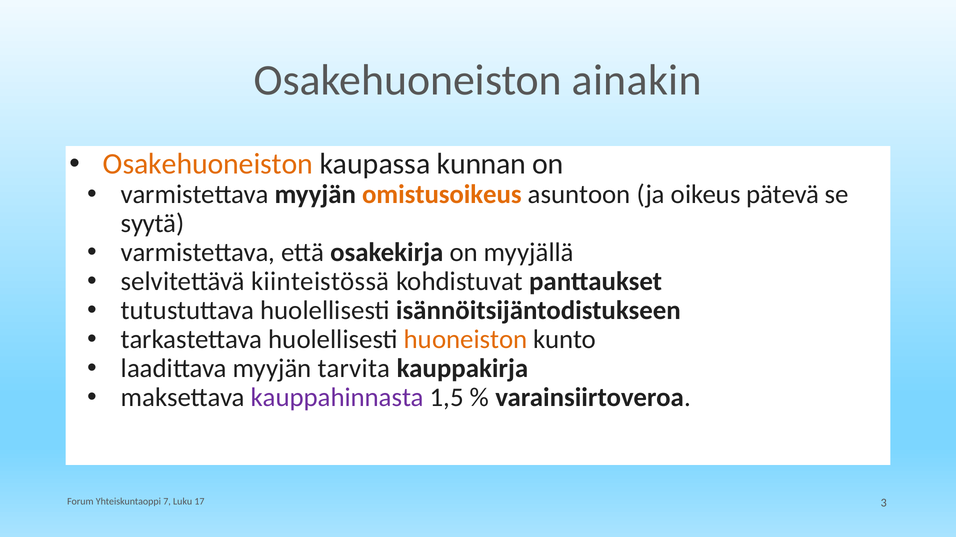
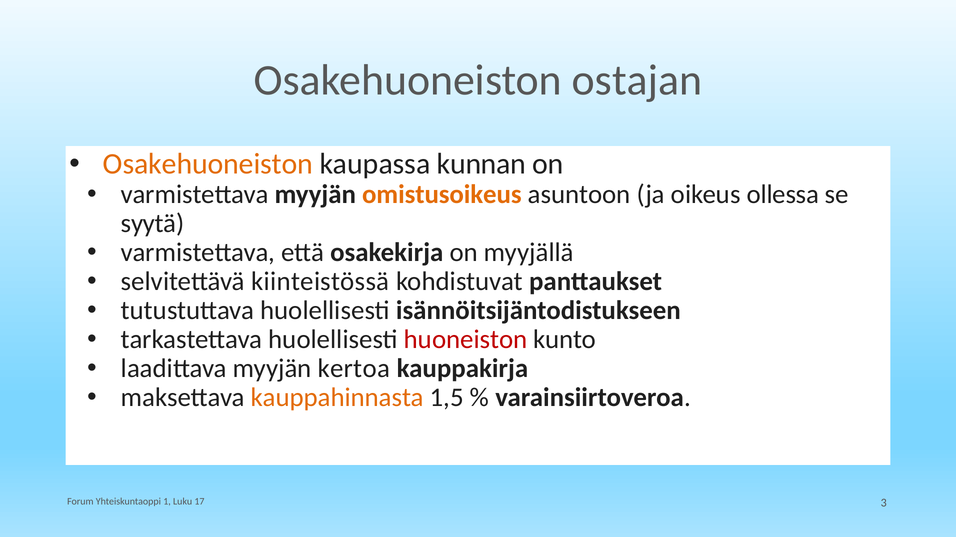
ainakin: ainakin -> ostajan (637, 80)
pätevä: pätevä -> ollessa (783, 195)
huoneiston colour: orange -> red (466, 340)
tarvita: tarvita -> kertoa (354, 369)
kauppahinnasta colour: purple -> orange (337, 398)
7: 7 -> 1 (167, 502)
